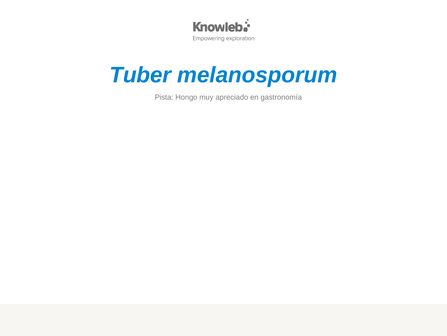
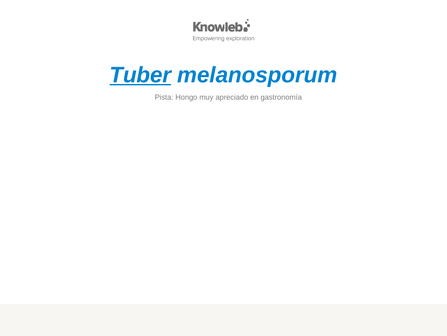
Tuber underline: none -> present (140, 75)
